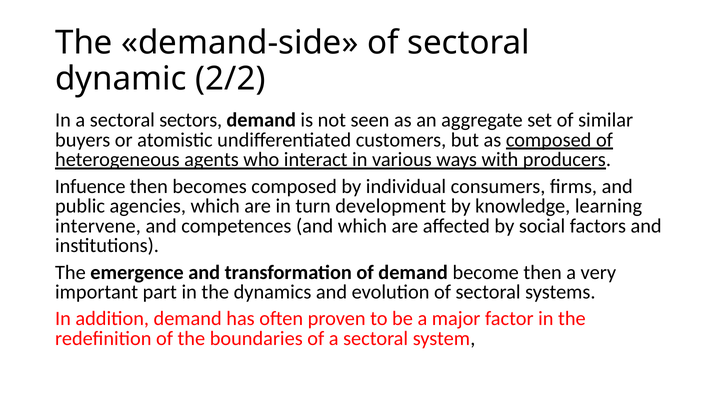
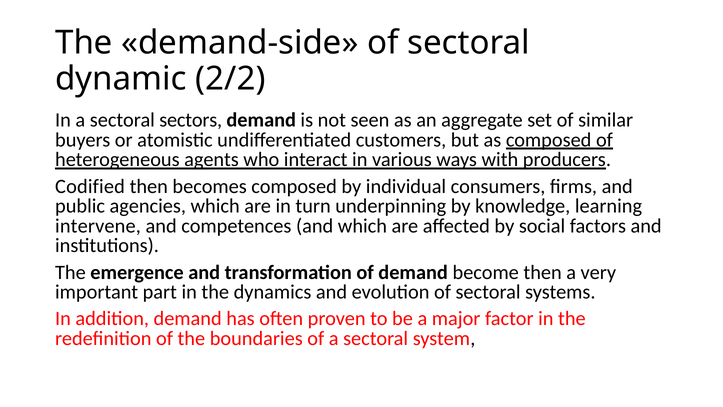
Infuence: Infuence -> Codified (90, 186)
development: development -> underpinning (391, 206)
